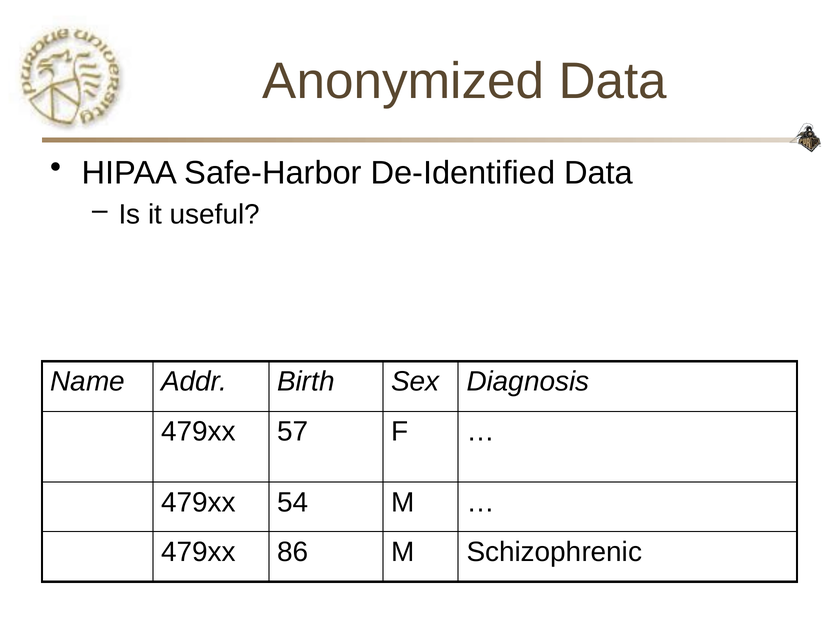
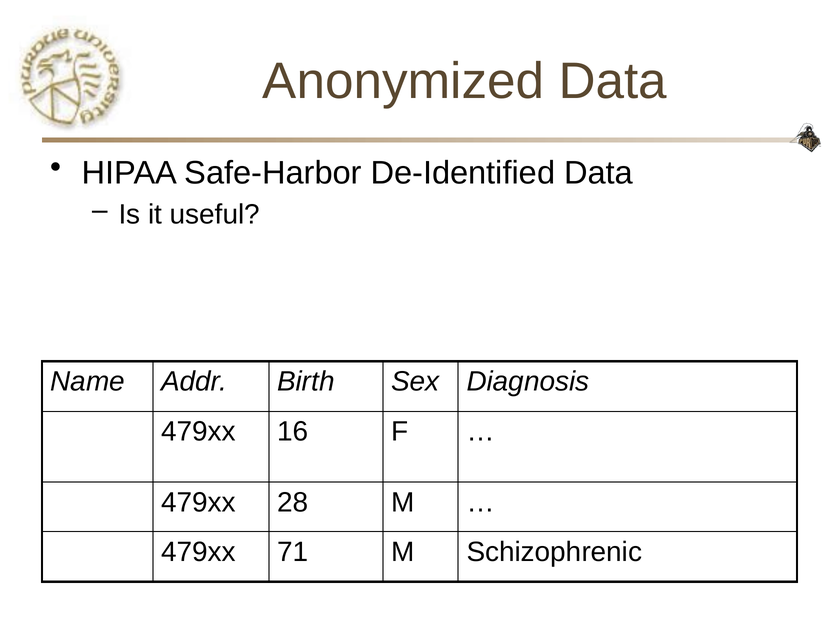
57: 57 -> 16 (293, 432)
54: 54 -> 28 (293, 503)
86: 86 -> 71 (293, 552)
